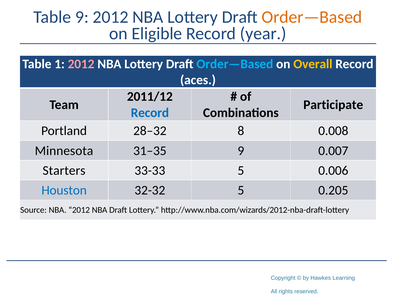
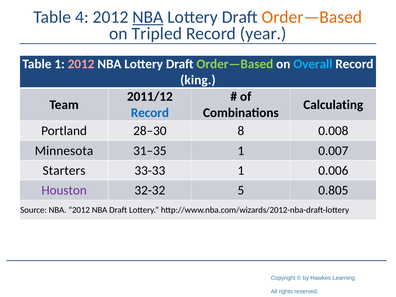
Table 9: 9 -> 4 (82, 17)
NBA underline: none -> present (148, 17)
Eligible: Eligible -> Tripled (157, 34)
Order—Based colour: light blue -> light green (235, 64)
Overall colour: yellow -> light blue (313, 64)
aces: aces -> king (198, 80)
Participate: Participate -> Calculating (333, 105)
28–32: 28–32 -> 28–30 (150, 131)
31–35 9: 9 -> 1 (241, 151)
33-33 5: 5 -> 1 (241, 170)
Houston colour: blue -> purple (64, 190)
0.205: 0.205 -> 0.805 (333, 190)
